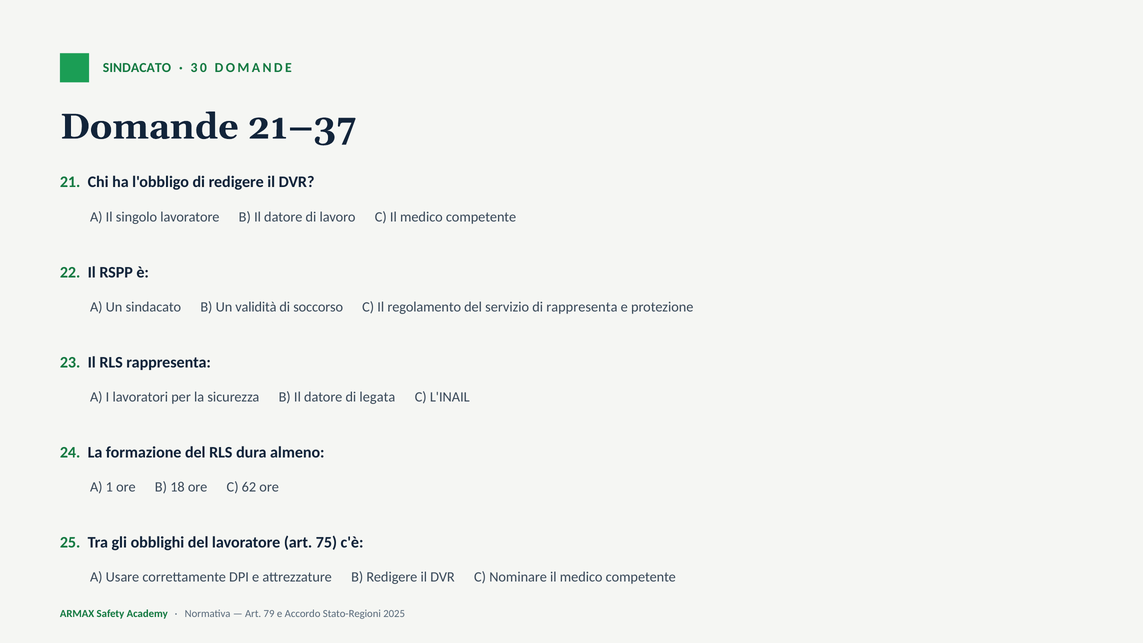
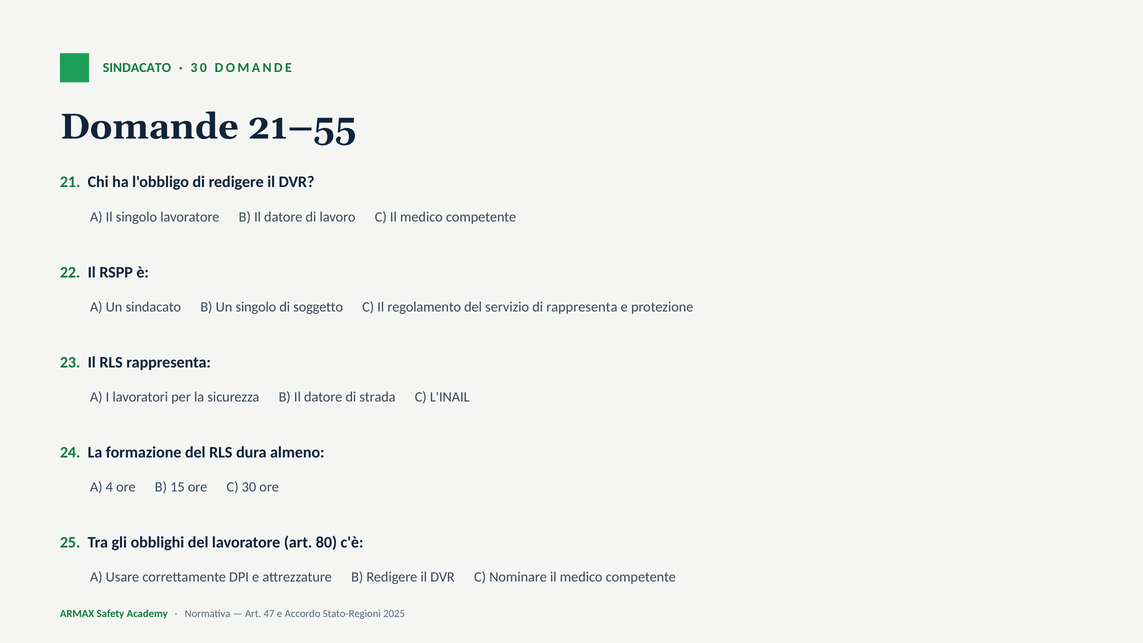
21–37: 21–37 -> 21–55 (302, 127)
Un validità: validità -> singolo (256, 307)
soccorso: soccorso -> soggetto (318, 307)
legata: legata -> strada (377, 397)
1: 1 -> 4 (109, 487)
18: 18 -> 15 (177, 487)
C 62: 62 -> 30 (249, 487)
75: 75 -> 80 (326, 542)
79: 79 -> 47 (269, 614)
